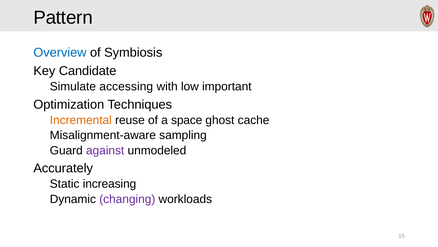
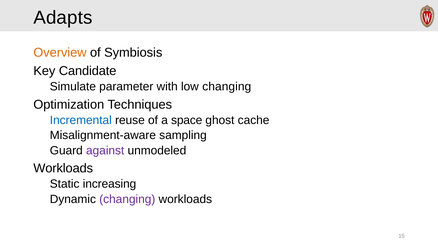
Pattern: Pattern -> Adapts (63, 17)
Overview colour: blue -> orange (60, 52)
accessing: accessing -> parameter (126, 86)
low important: important -> changing (227, 86)
Incremental colour: orange -> blue (81, 120)
Accurately: Accurately -> Workloads (63, 168)
